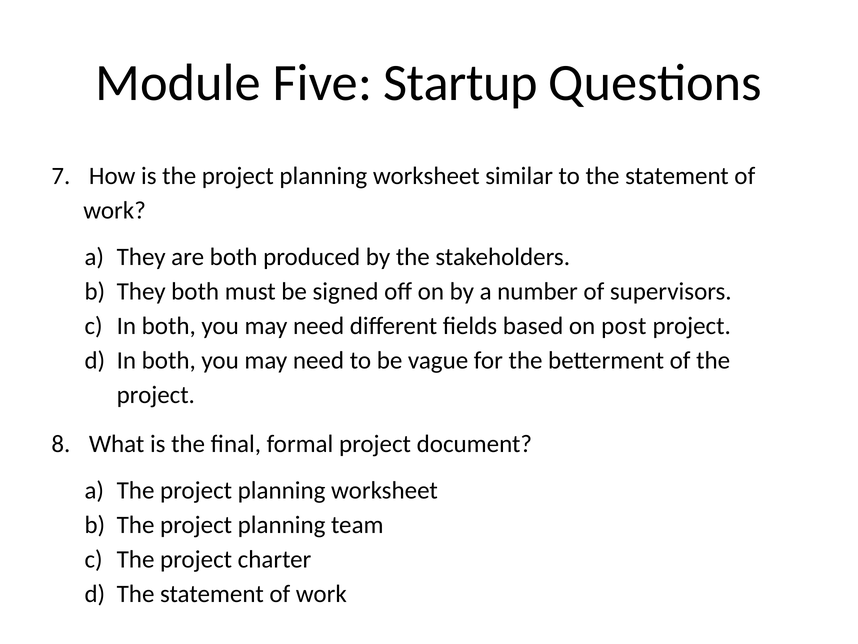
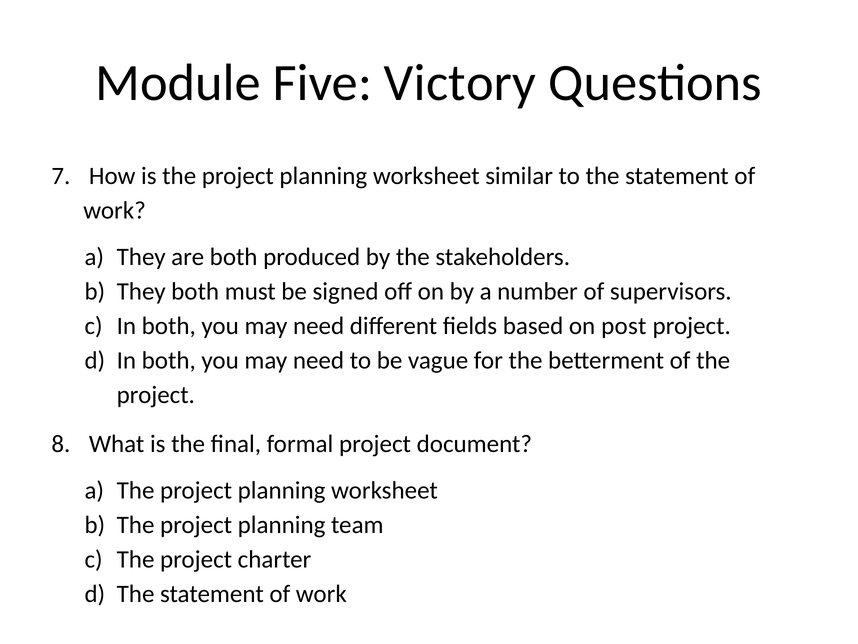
Startup: Startup -> Victory (460, 83)
